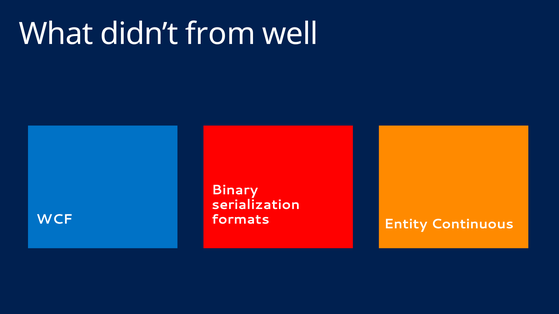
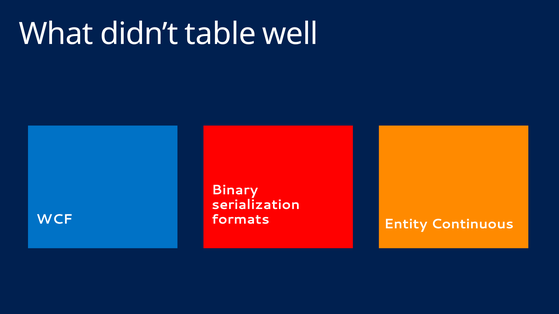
from: from -> table (220, 34)
